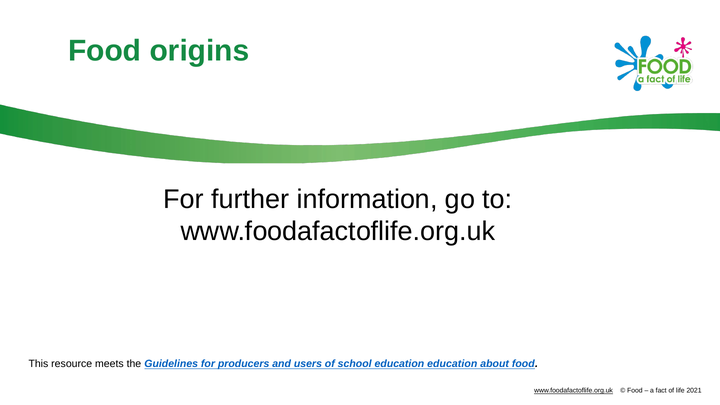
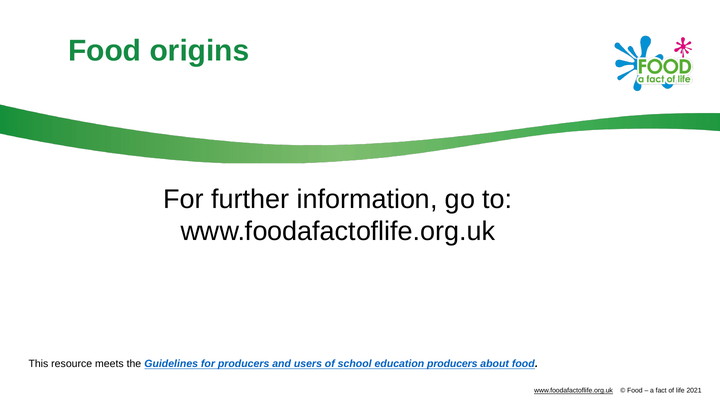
education education: education -> producers (452, 364)
